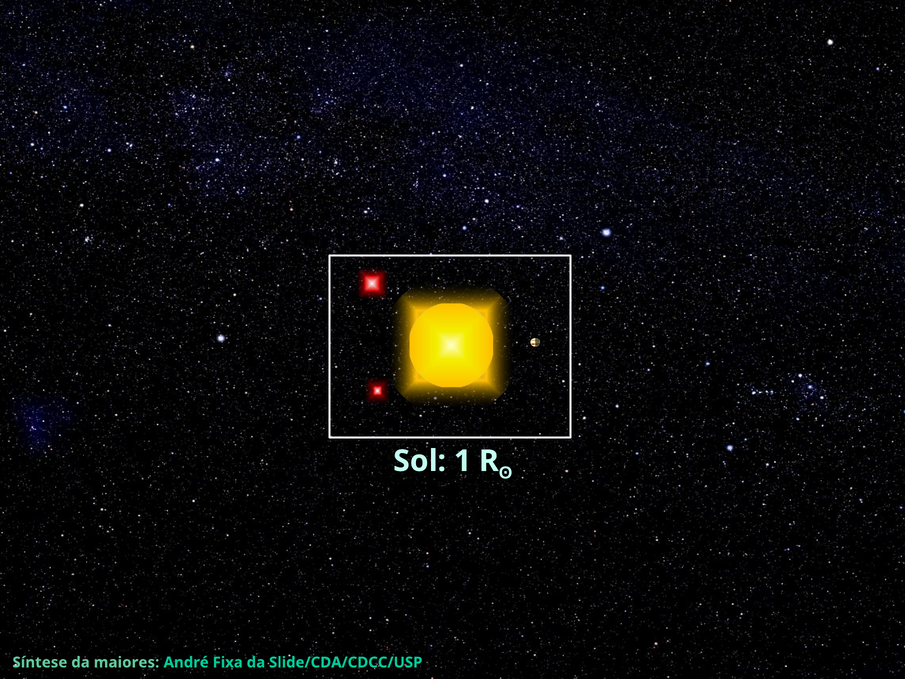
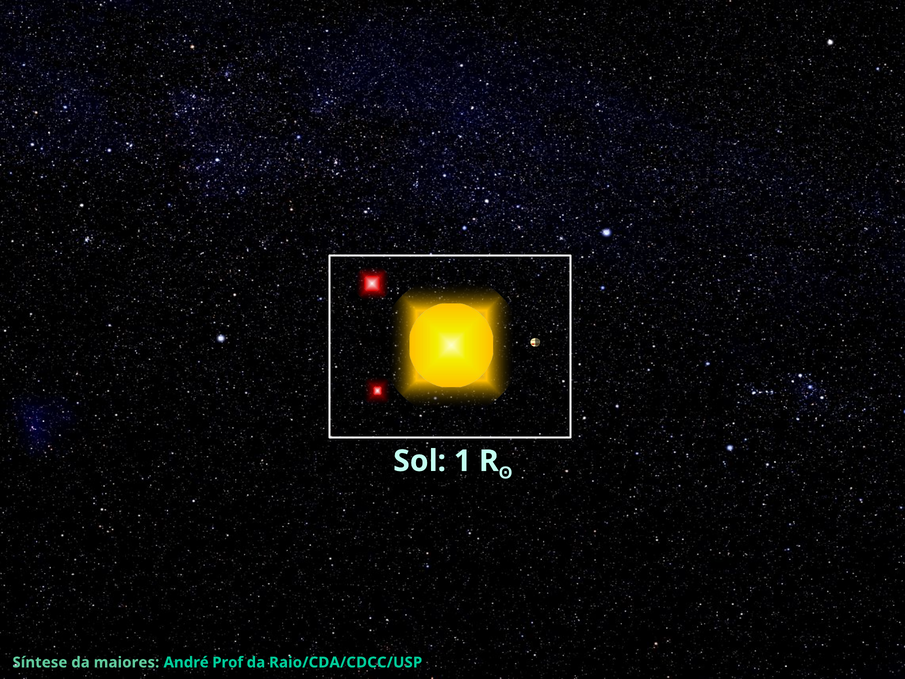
Fixa: Fixa -> Prof (228, 662)
Slide/CDA/CDCC/USP: Slide/CDA/CDCC/USP -> Raio/CDA/CDCC/USP (346, 662)
